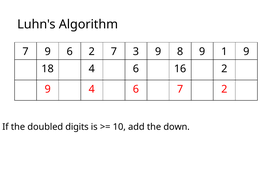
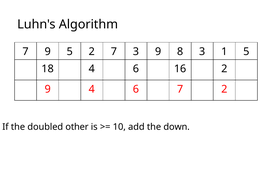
9 6: 6 -> 5 (70, 52)
8 9: 9 -> 3 (202, 52)
1 9: 9 -> 5 (246, 52)
digits: digits -> other (77, 127)
